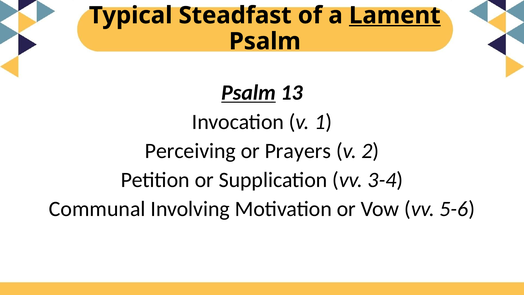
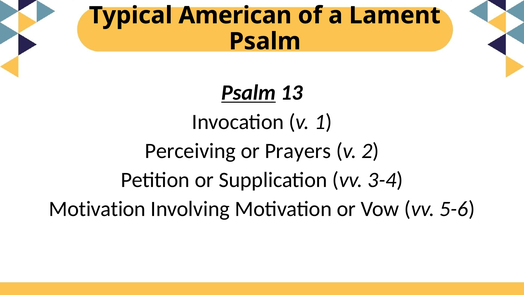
Steadfast: Steadfast -> American (235, 15)
Lament underline: present -> none (395, 15)
Communal: Communal -> Motivation (97, 209)
